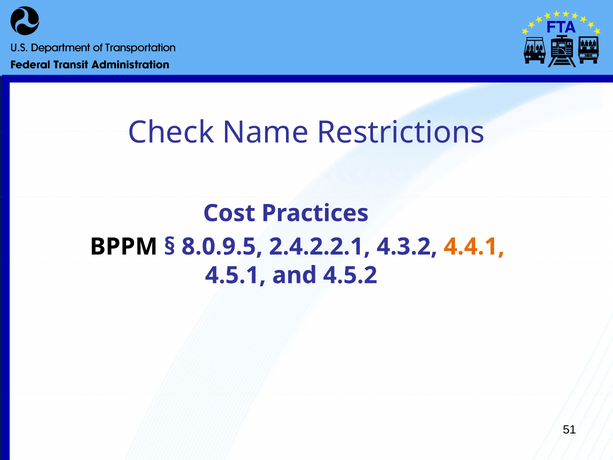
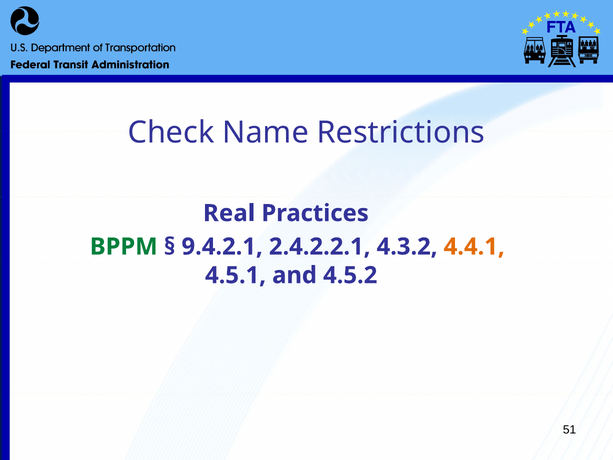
Cost: Cost -> Real (229, 213)
BPPM colour: black -> green (124, 247)
8.0.9.5: 8.0.9.5 -> 9.4.2.1 (222, 247)
